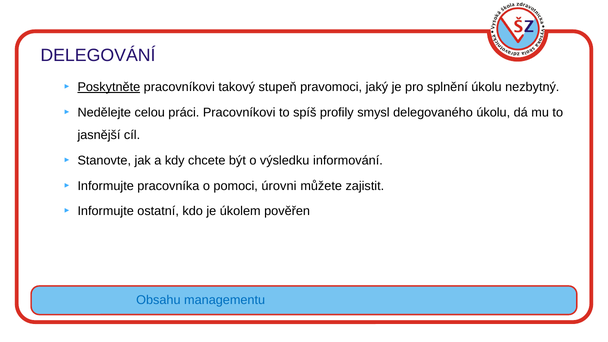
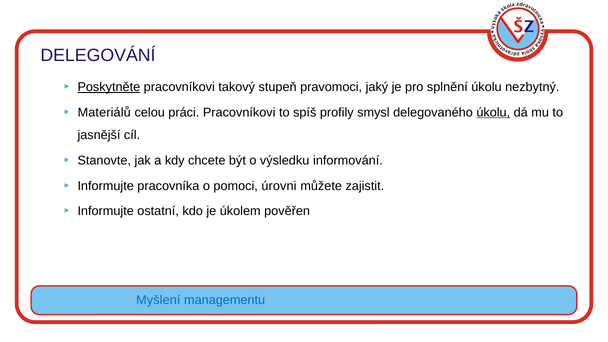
Nedělejte: Nedělejte -> Materiálů (104, 112)
úkolu underline: none -> present (493, 112)
Obsahu: Obsahu -> Myšlení (158, 300)
